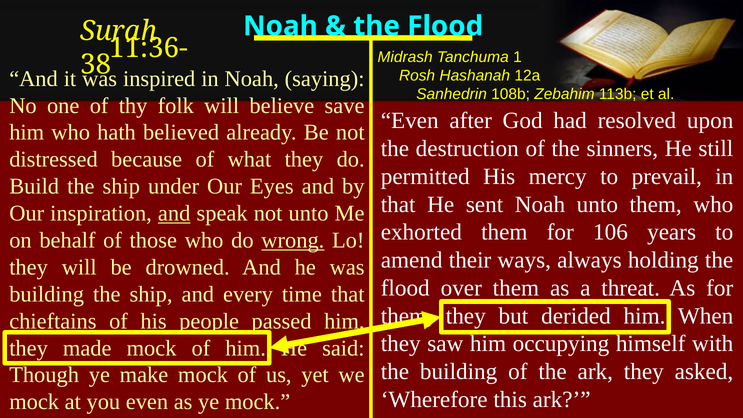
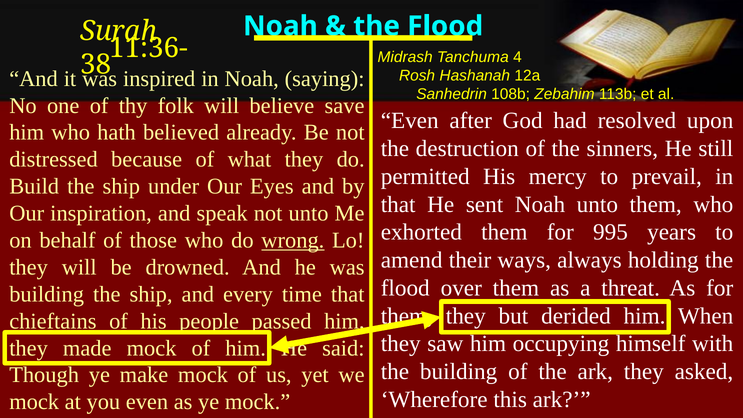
1: 1 -> 4 (517, 57)
and underline: present -> none (174, 213)
106: 106 -> 995 (610, 232)
